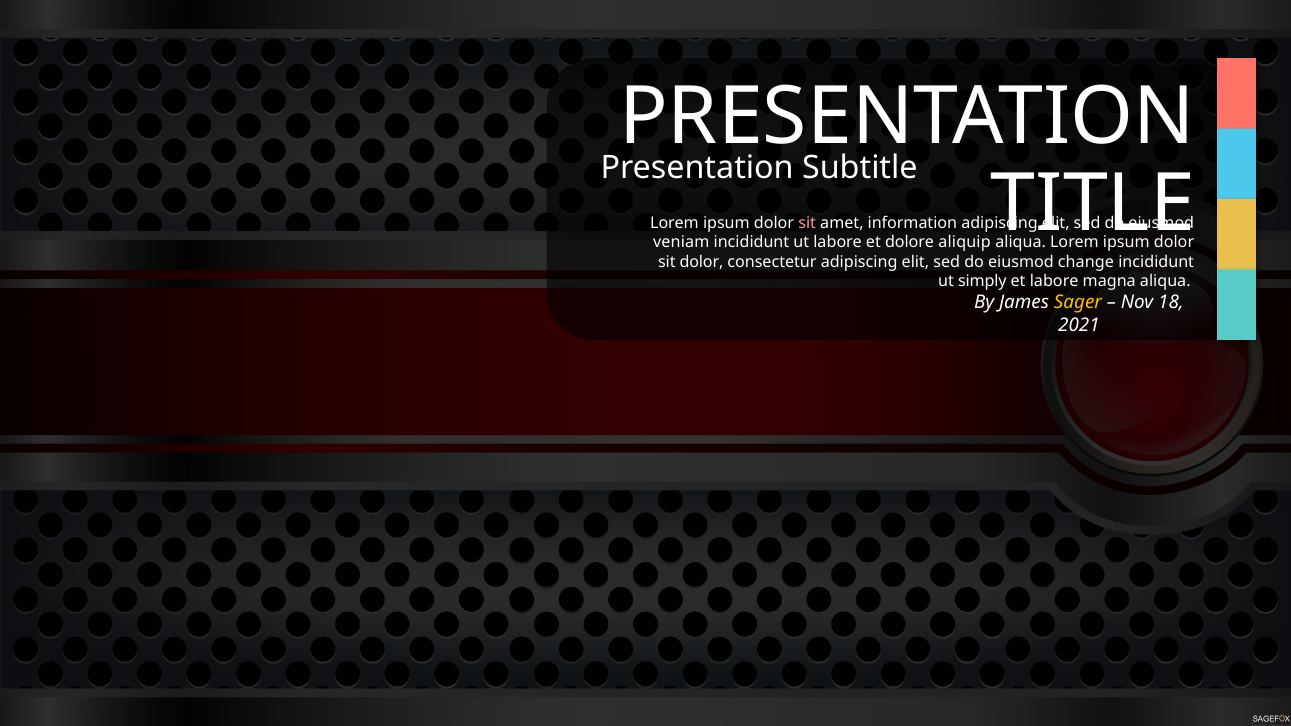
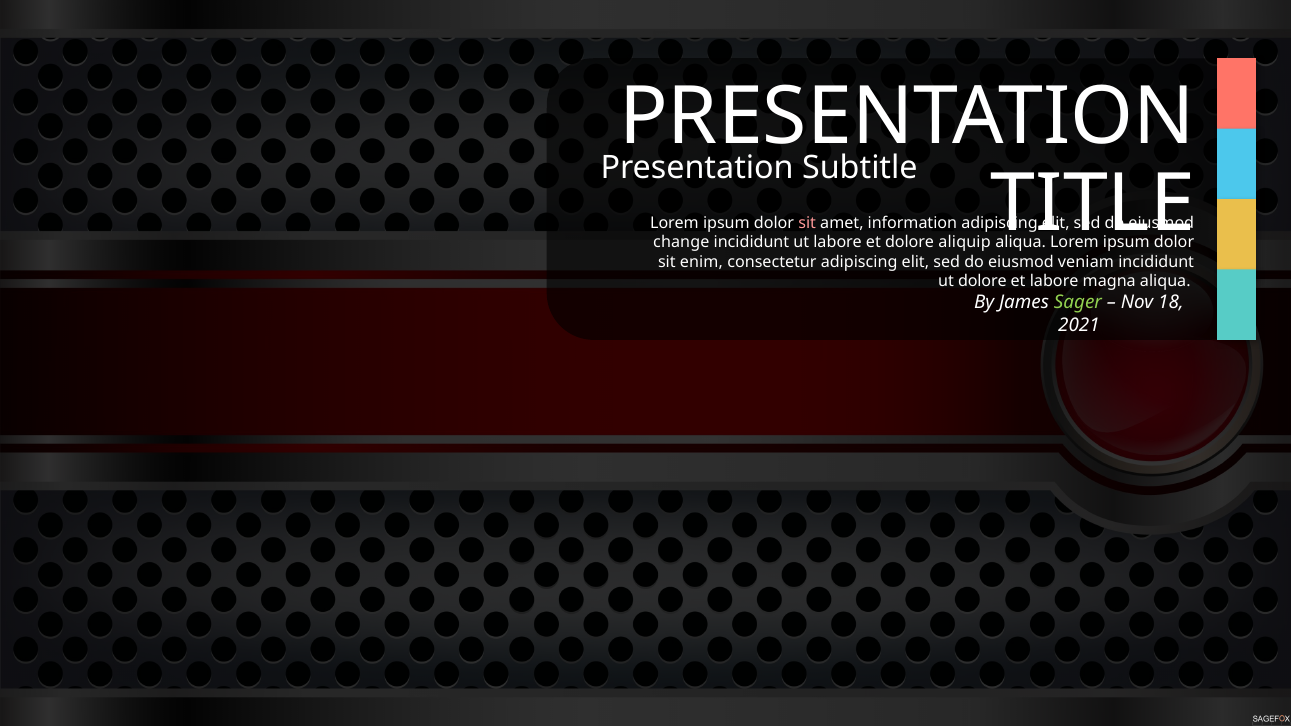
veniam: veniam -> change (681, 243)
sit dolor: dolor -> enim (701, 262)
change: change -> veniam (1086, 262)
ut simply: simply -> dolore (982, 281)
Sager colour: yellow -> light green (1078, 302)
